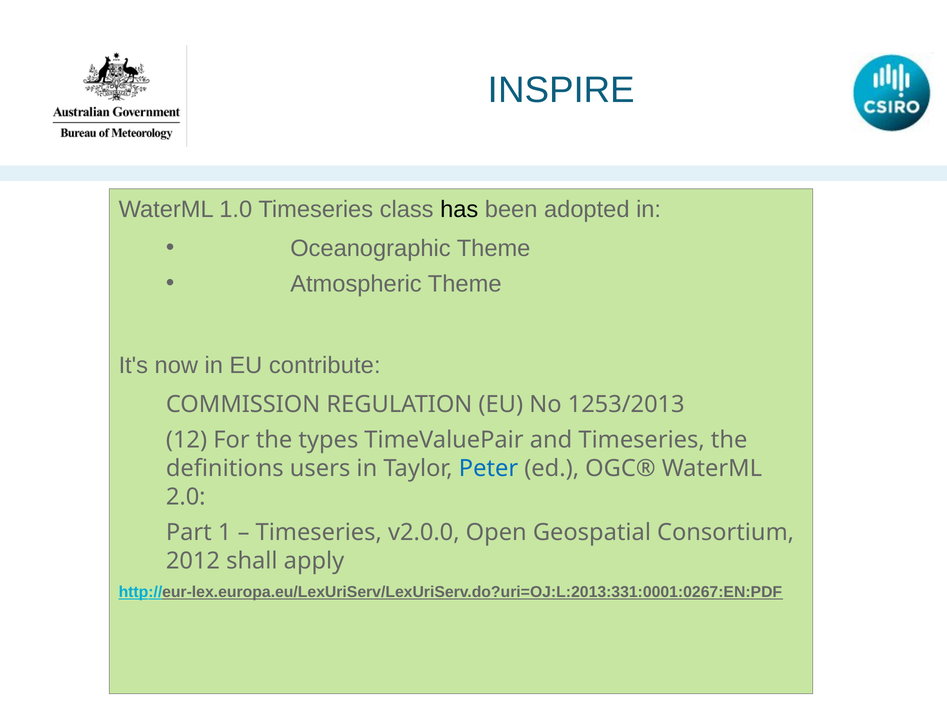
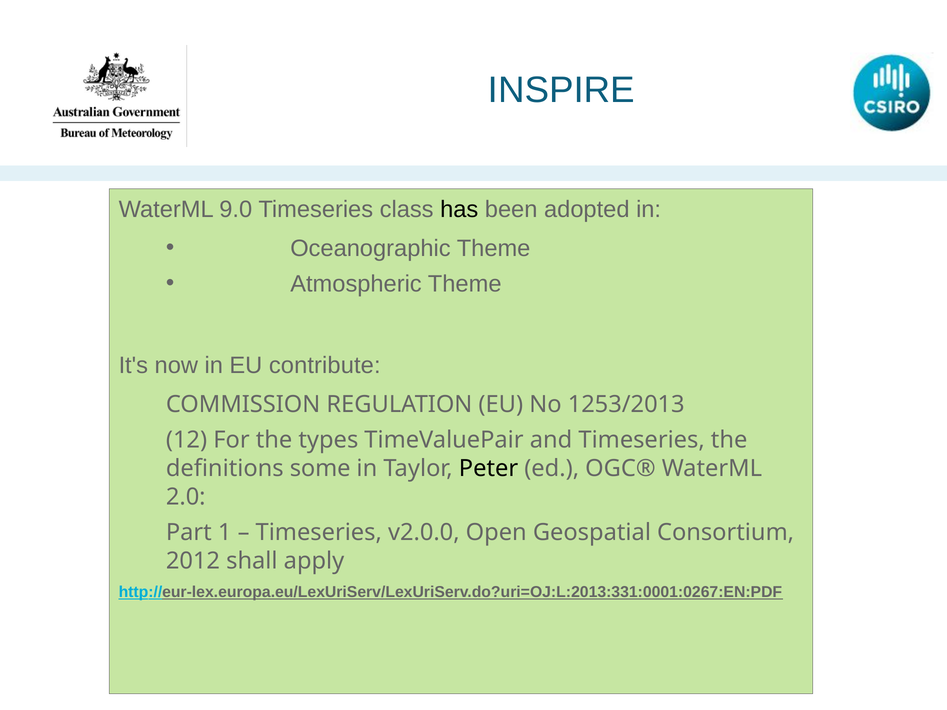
1.0: 1.0 -> 9.0 (236, 209)
users: users -> some (320, 469)
Peter colour: blue -> black (489, 469)
